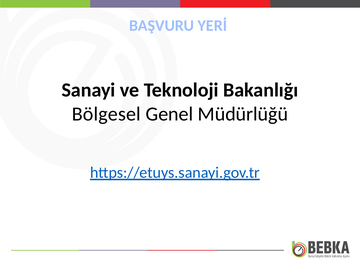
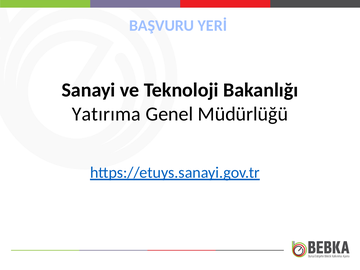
Bölgesel: Bölgesel -> Yatırıma (106, 114)
